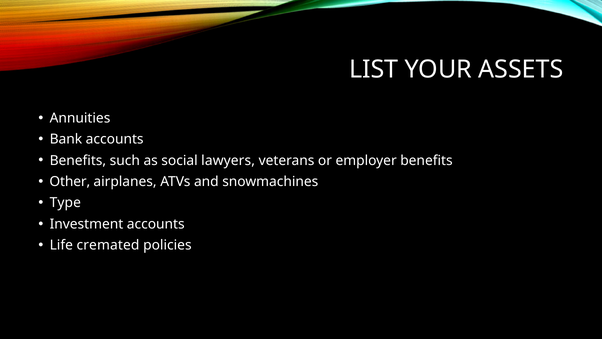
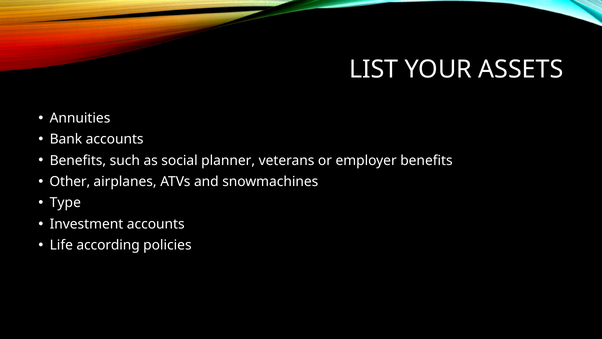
lawyers: lawyers -> planner (228, 160)
cremated: cremated -> according (108, 245)
